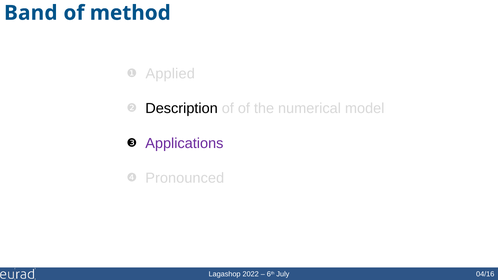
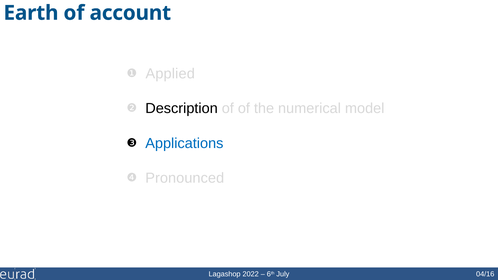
Band: Band -> Earth (31, 13)
method: method -> account (130, 13)
Applications colour: purple -> blue (184, 143)
